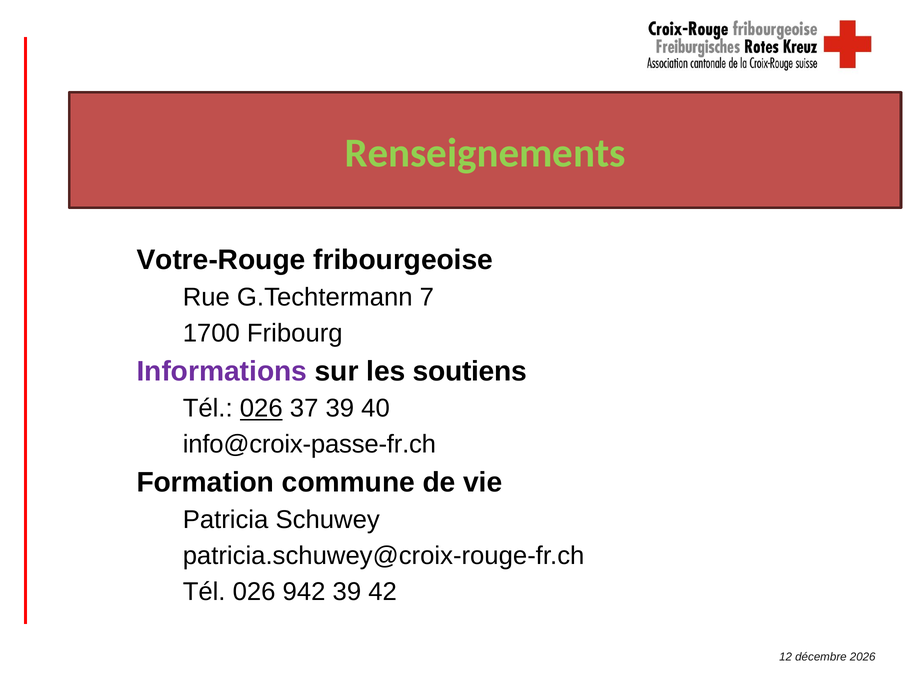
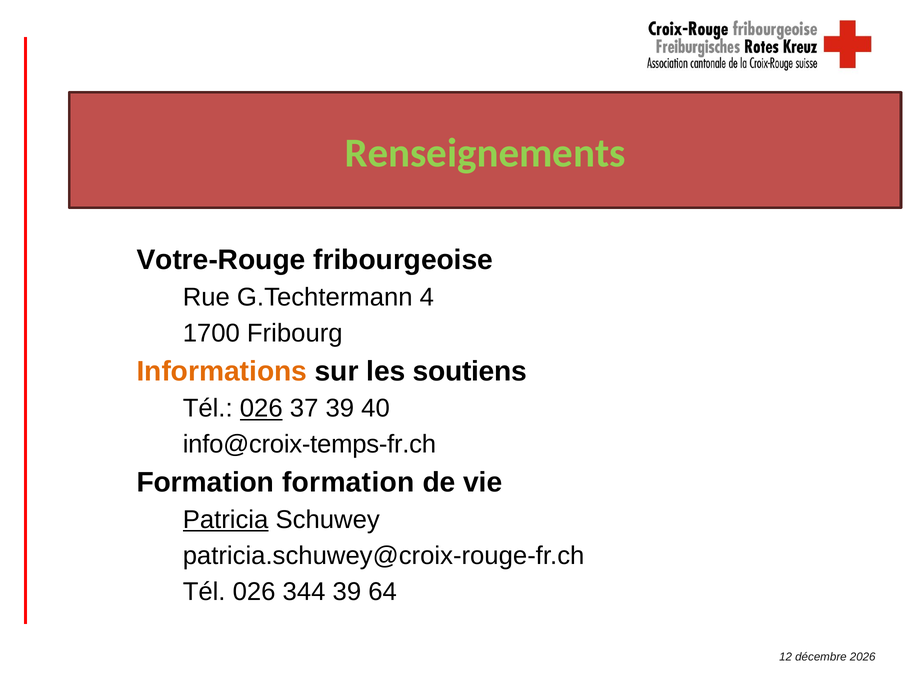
7: 7 -> 4 (427, 297)
Informations colour: purple -> orange (222, 371)
info@croix-passe-fr.ch: info@croix-passe-fr.ch -> info@croix-temps-fr.ch (309, 444)
Formation commune: commune -> formation (348, 483)
Patricia underline: none -> present (226, 520)
942: 942 -> 344 (304, 592)
42: 42 -> 64 (383, 592)
